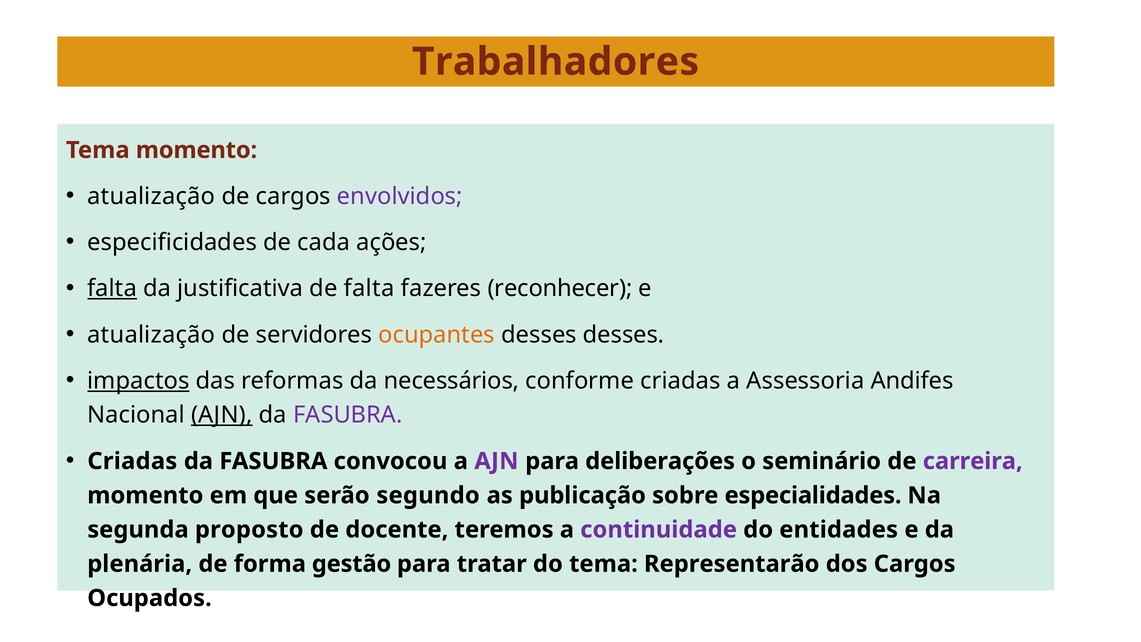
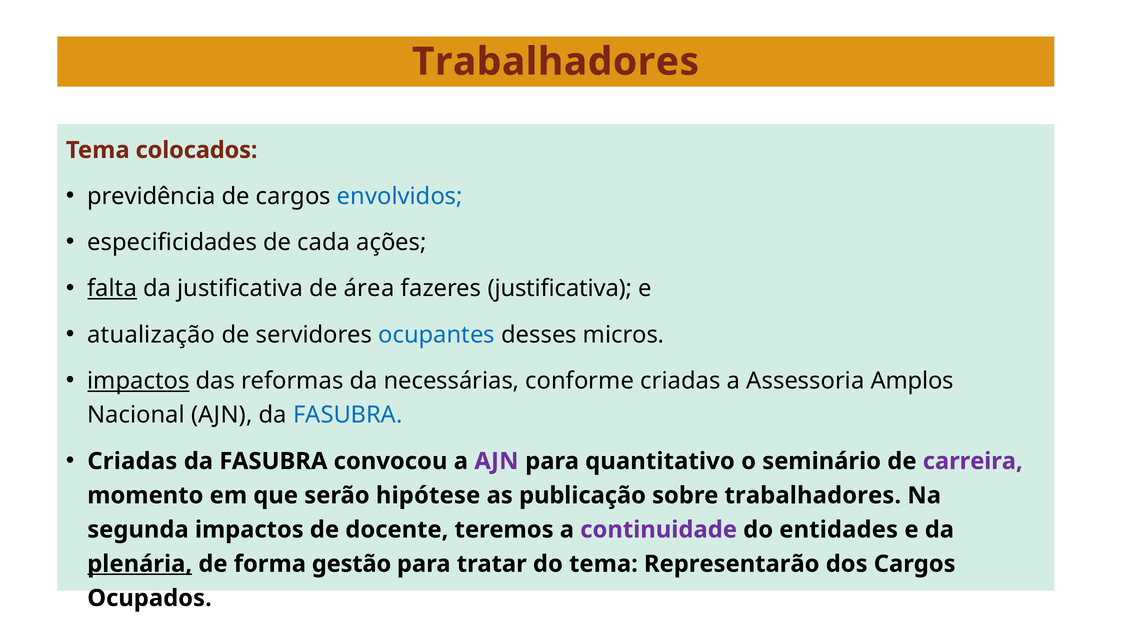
Tema momento: momento -> colocados (197, 150)
atualização: atualização -> previdência (151, 196)
envolvidos colour: purple -> blue (400, 196)
de falta: falta -> área (369, 288)
fazeres reconhecer: reconhecer -> justificativa (560, 288)
ocupantes colour: orange -> blue (437, 335)
desses desses: desses -> micros (624, 335)
necessários: necessários -> necessárias (452, 381)
Andifes: Andifes -> Amplos (912, 381)
AJN underline: present -> none (222, 415)
FASUBRA colour: purple -> blue (348, 415)
deliberações: deliberações -> quantitativo (660, 461)
segundo: segundo -> hipótese (428, 495)
sobre especialidades: especialidades -> trabalhadores (813, 495)
segunda proposto: proposto -> impactos (249, 530)
plenária underline: none -> present (140, 564)
